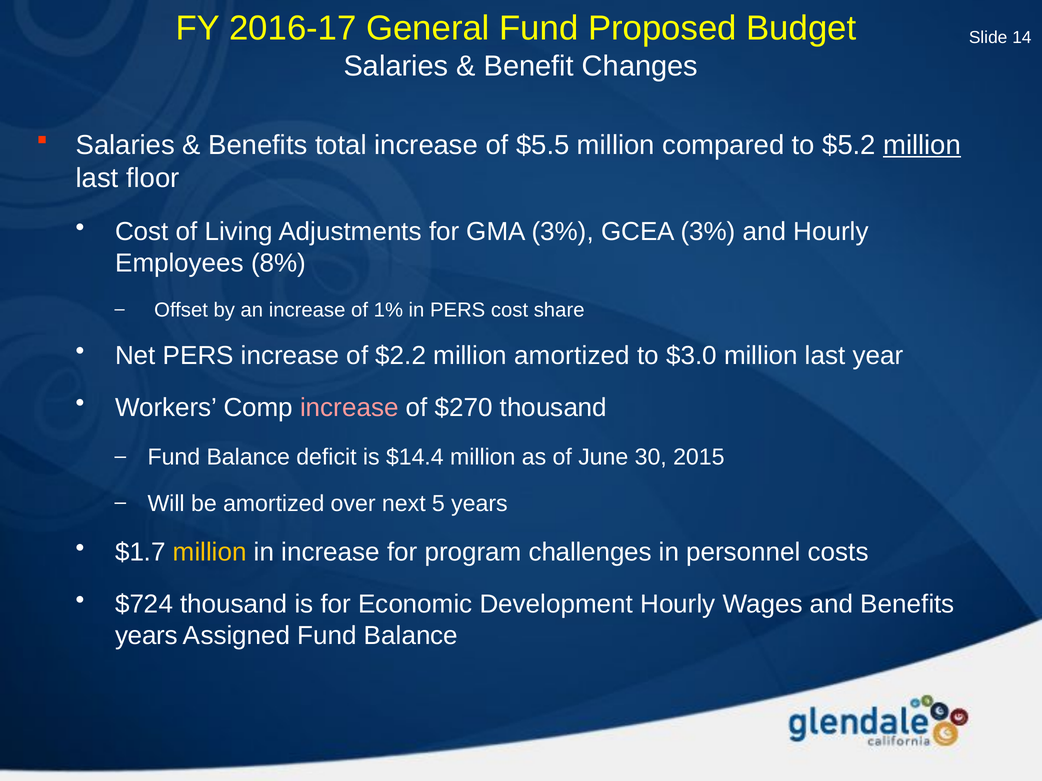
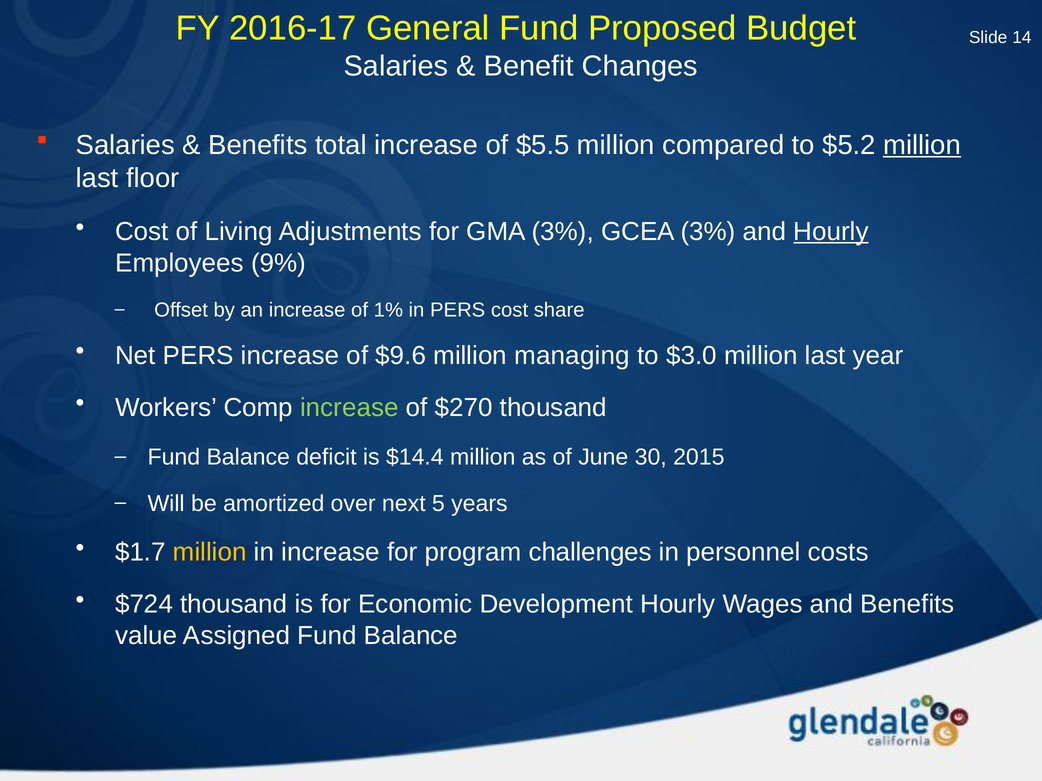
Hourly underline: none -> present (831, 232)
8%: 8% -> 9% (279, 263)
$2.2: $2.2 -> $9.6 (401, 356)
million amortized: amortized -> managing (572, 356)
increase colour: pink -> light green (349, 408)
years: years -> value (146, 636)
